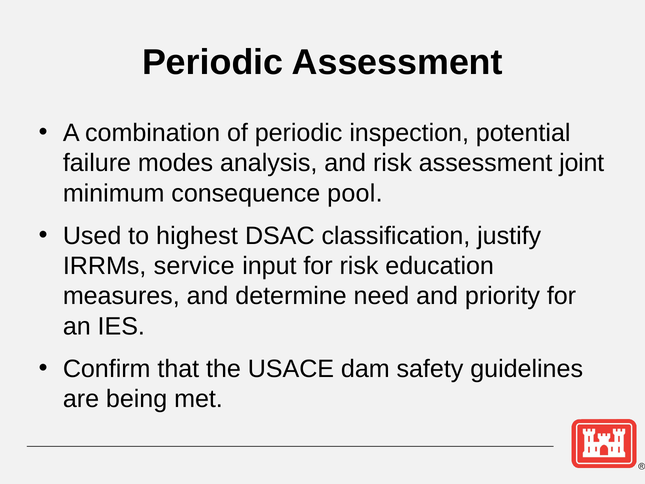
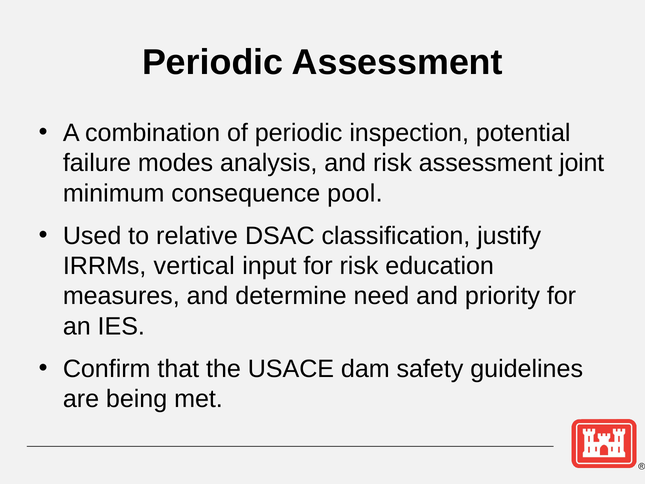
highest: highest -> relative (197, 236)
service: service -> vertical (194, 266)
